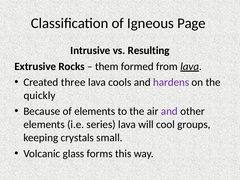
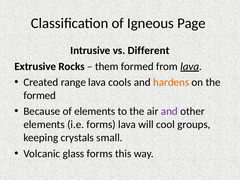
Resulting: Resulting -> Different (149, 51)
three: three -> range (73, 82)
hardens colour: purple -> orange (171, 82)
quickly: quickly -> formed (40, 95)
i.e series: series -> forms (101, 125)
